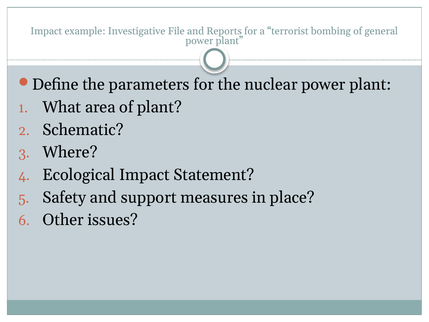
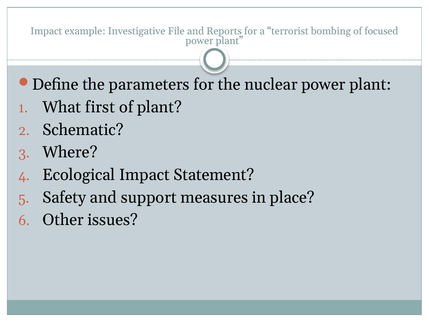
general: general -> focused (381, 31)
area: area -> first (100, 107)
